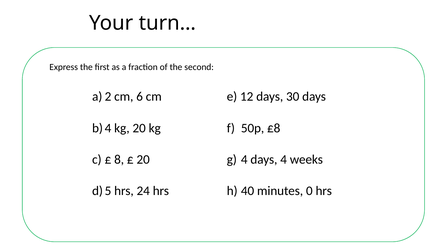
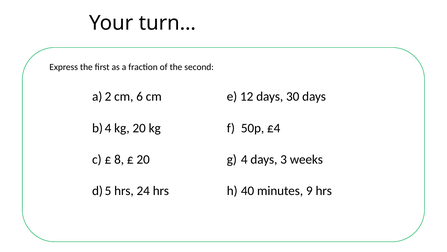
£8: £8 -> £4 (274, 128)
days 4: 4 -> 3 (284, 159)
0: 0 -> 9 (309, 190)
